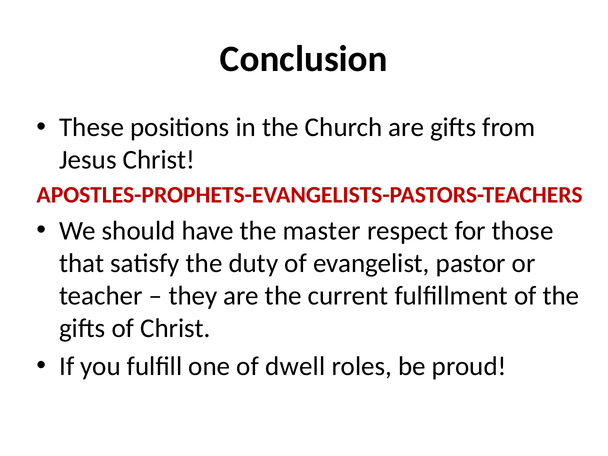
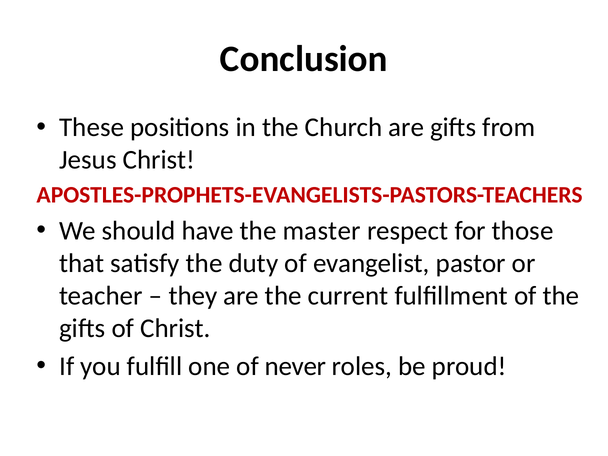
dwell: dwell -> never (296, 366)
